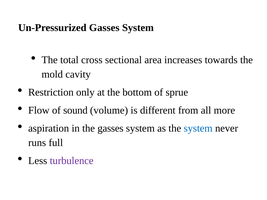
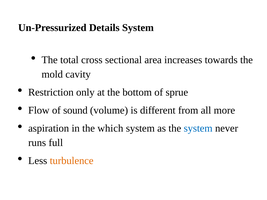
Un-Pressurized Gasses: Gasses -> Details (104, 28)
the gasses: gasses -> which (110, 128)
turbulence colour: purple -> orange (72, 161)
